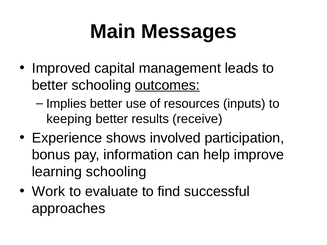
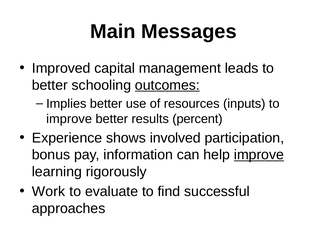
keeping: keeping -> improve (69, 119)
receive: receive -> percent (197, 119)
improve underline: none -> present (259, 155)
learning schooling: schooling -> rigorously (116, 172)
